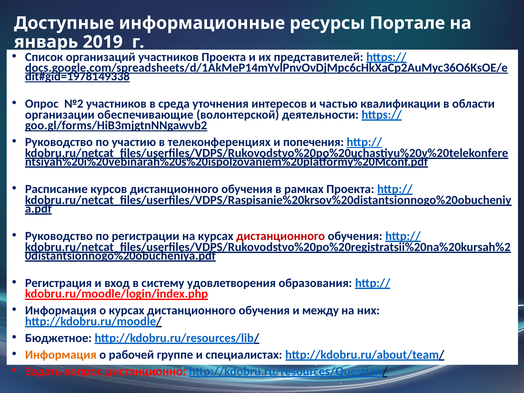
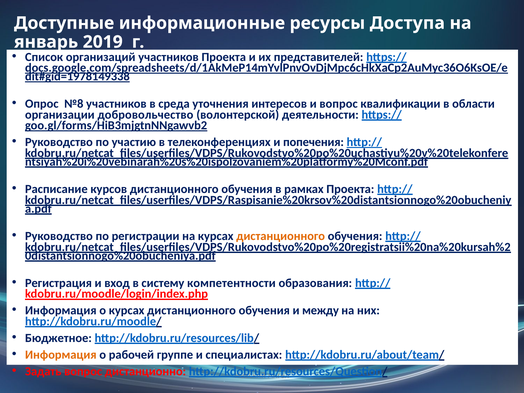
Портале: Портале -> Доступа (407, 23)
№2: №2 -> №8 (74, 104)
и частью: частью -> вопрос (339, 104)
обеспечивающие: обеспечивающие -> добровольчество (145, 115)
дистанционного colour: red -> orange (281, 236)
удовлетворения: удовлетворения -> компетентности (231, 283)
